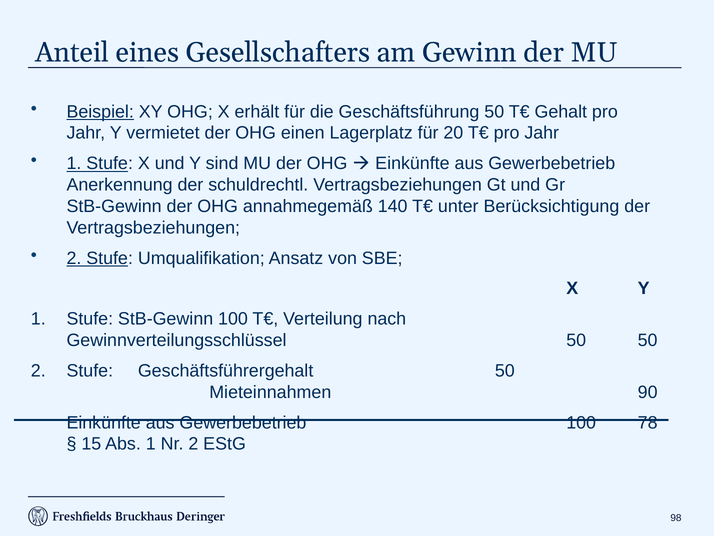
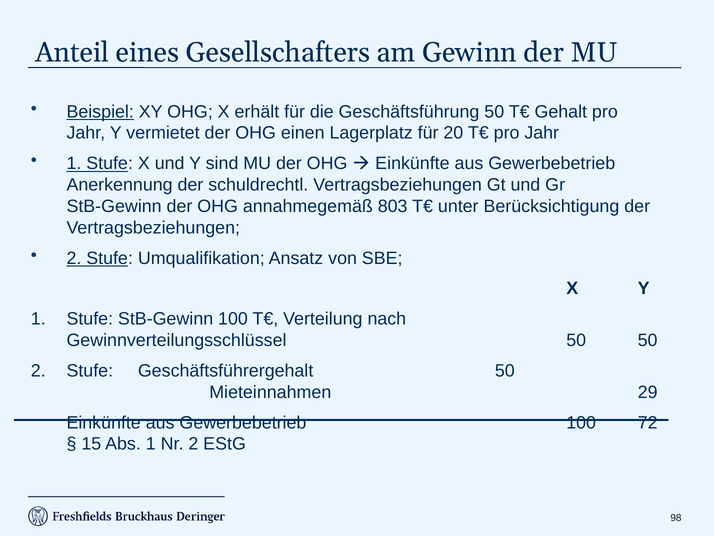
140: 140 -> 803 (393, 206)
90: 90 -> 29 (648, 392)
78: 78 -> 72 (648, 422)
